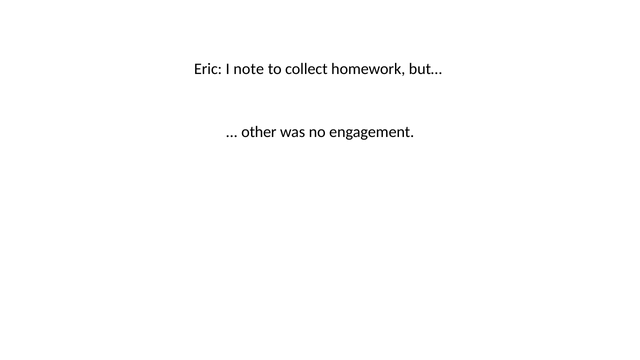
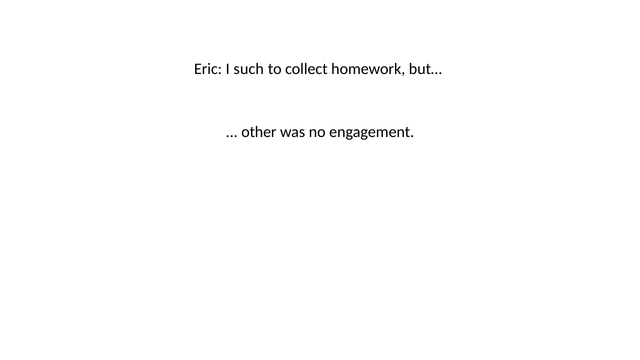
note: note -> such (249, 69)
